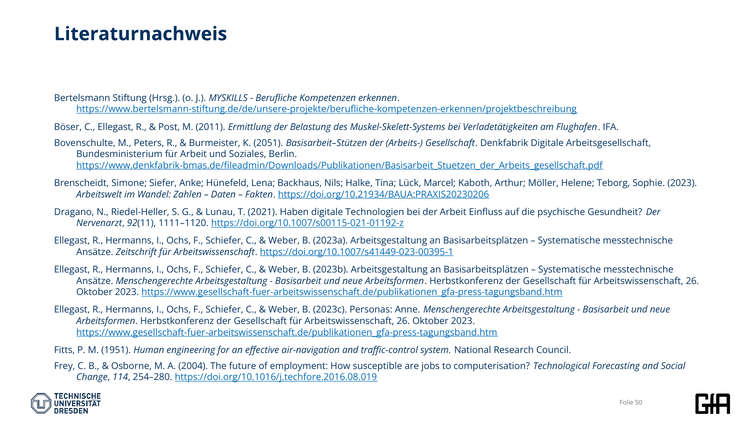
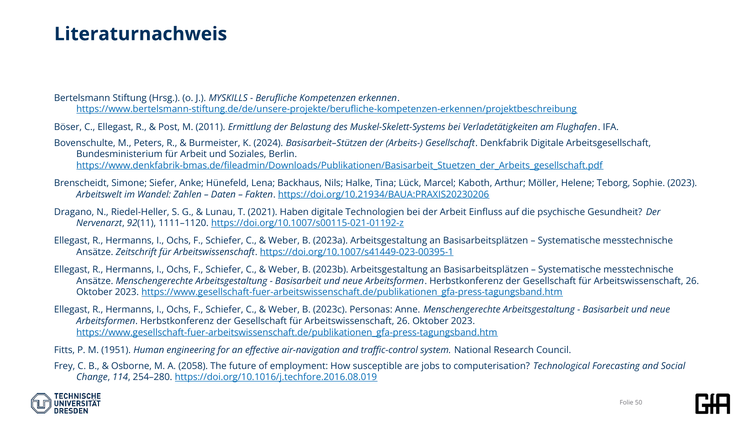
2051: 2051 -> 2024 (268, 143)
2004: 2004 -> 2058 (193, 366)
